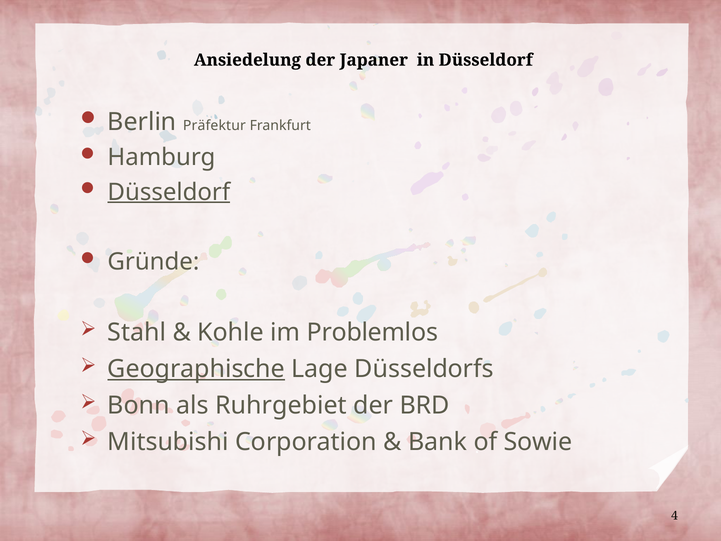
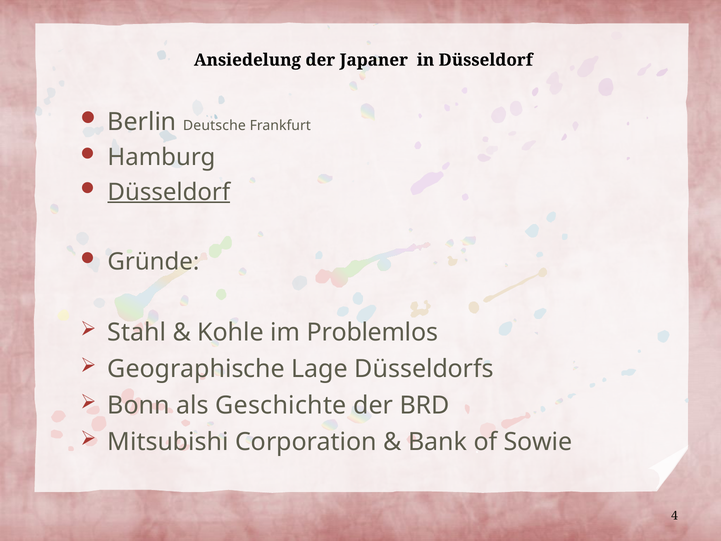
Präfektur: Präfektur -> Deutsche (214, 125)
Geographische underline: present -> none (196, 369)
Ruhrgebiet: Ruhrgebiet -> Geschichte (281, 405)
